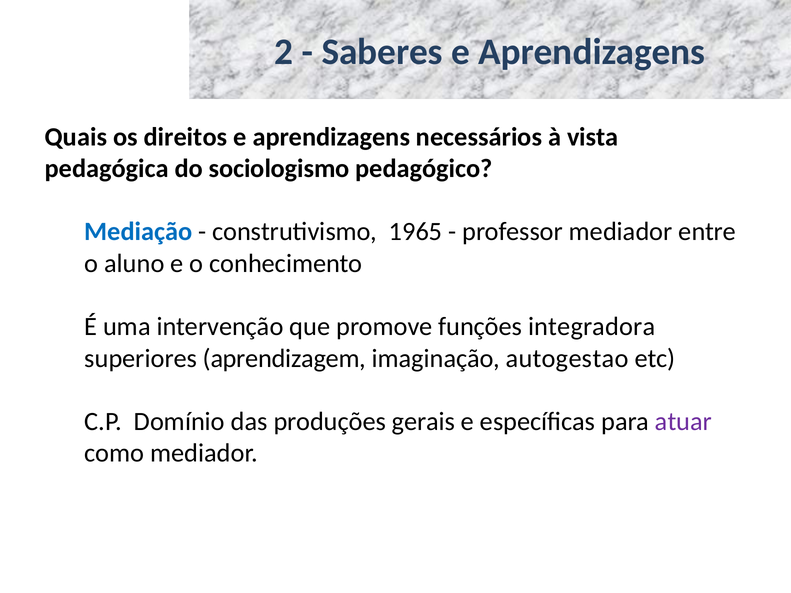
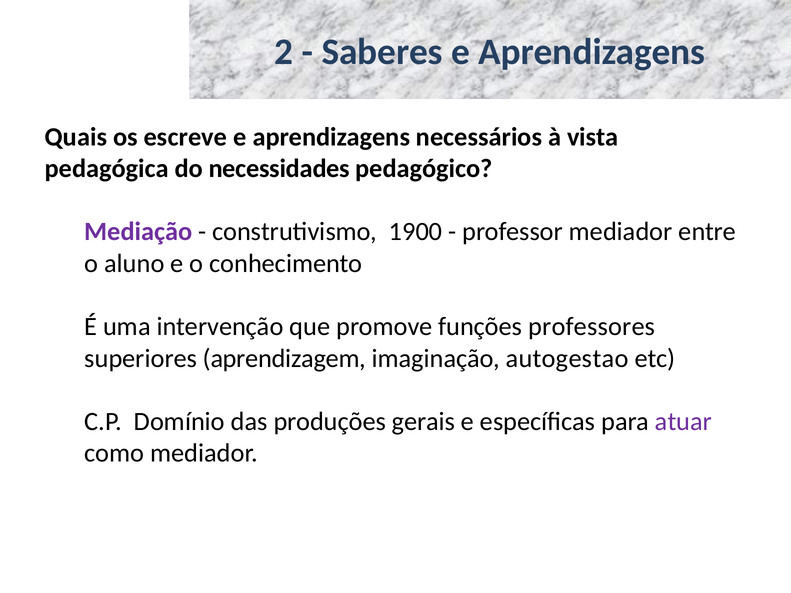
direitos: direitos -> escreve (185, 137)
sociologismo: sociologismo -> necessidades (279, 169)
Mediação colour: blue -> purple (138, 232)
1965: 1965 -> 1900 (416, 232)
integradora: integradora -> professores (592, 327)
